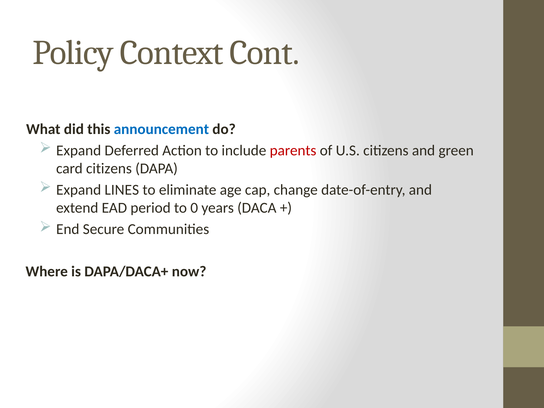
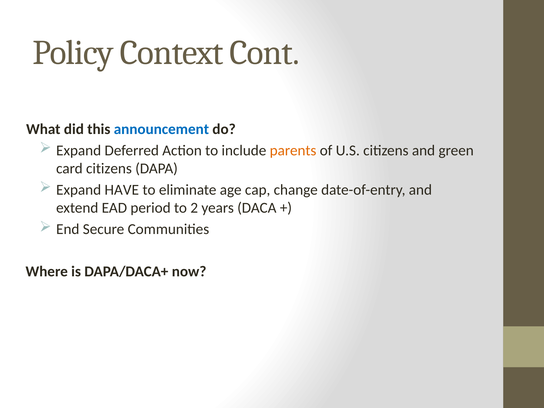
parents colour: red -> orange (293, 150)
LINES: LINES -> HAVE (122, 190)
0: 0 -> 2 (194, 208)
